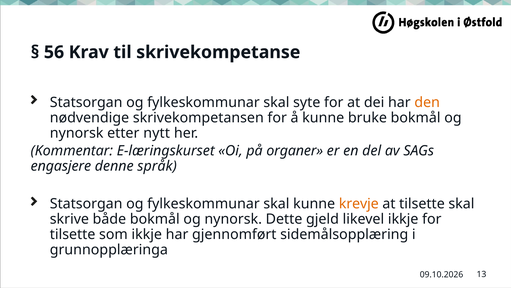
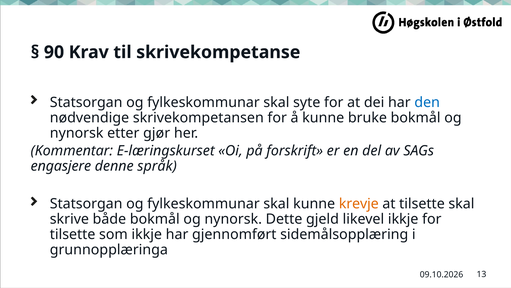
56: 56 -> 90 (54, 52)
den colour: orange -> blue (427, 102)
nytt: nytt -> gjør (157, 133)
organer: organer -> forskrift (295, 151)
